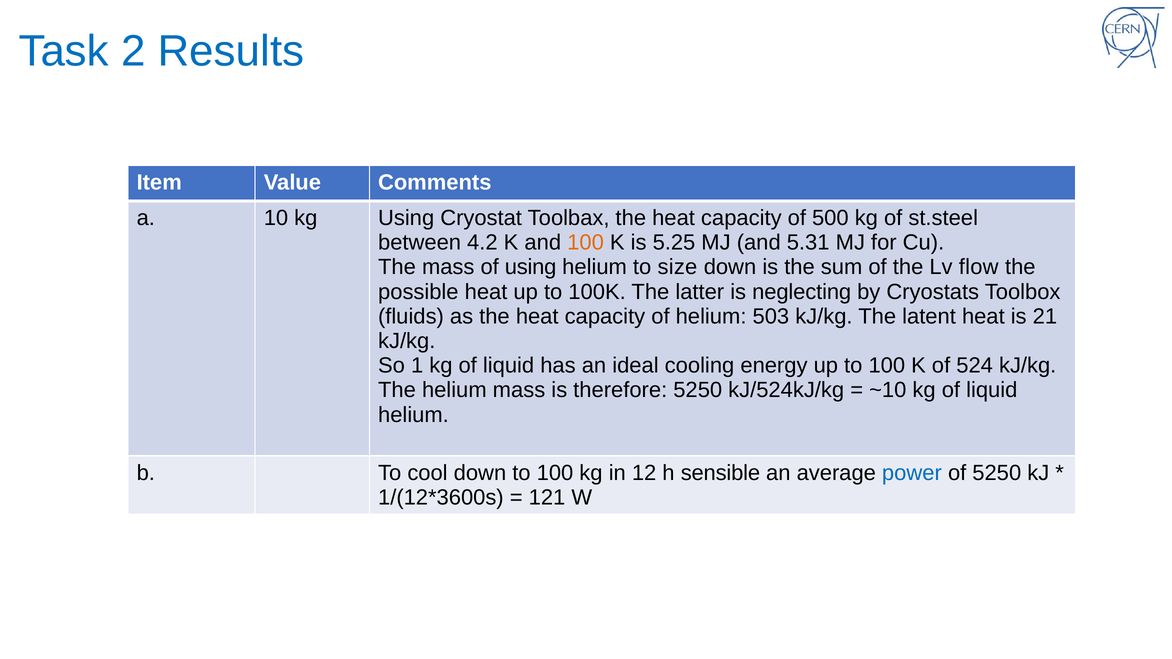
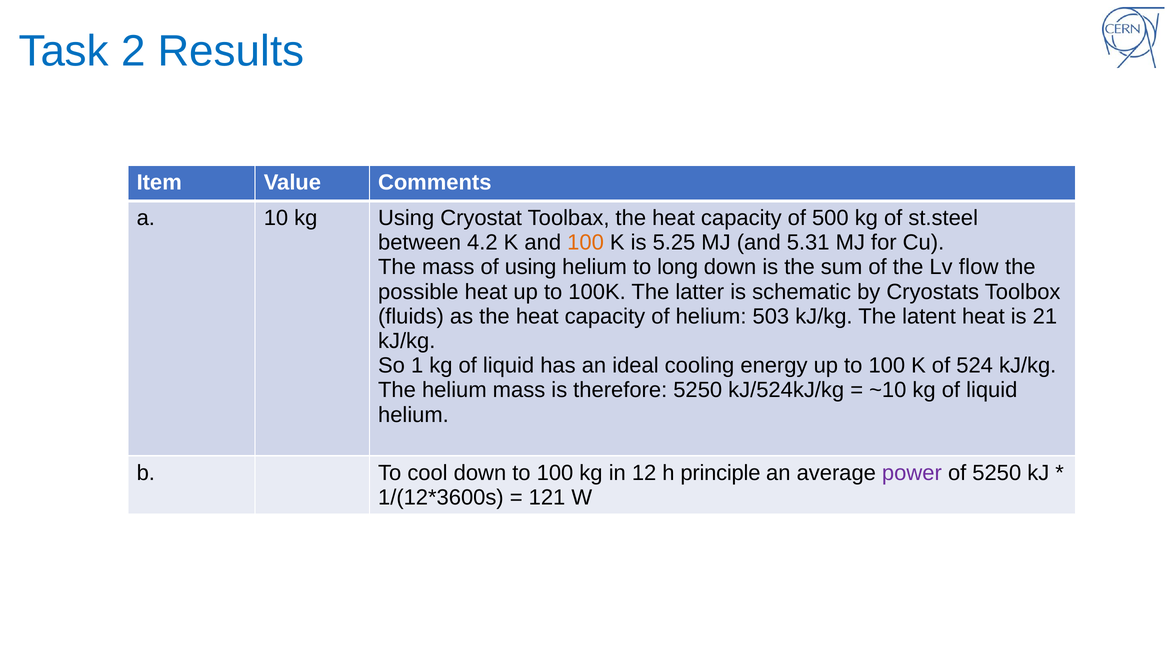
size: size -> long (678, 267)
neglecting: neglecting -> schematic (802, 292)
sensible: sensible -> principle (720, 473)
power colour: blue -> purple (912, 473)
